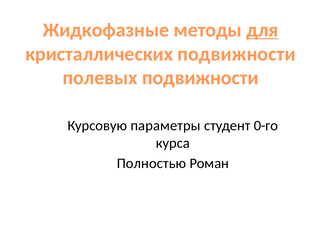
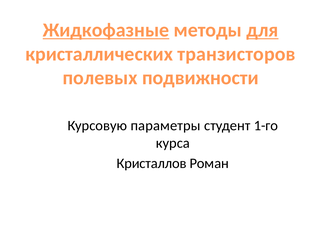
Жидкофазные underline: none -> present (106, 30)
кристаллических подвижности: подвижности -> транзисторов (236, 54)
0-го: 0-го -> 1-го (266, 126)
Полностью: Полностью -> Кристаллов (152, 164)
